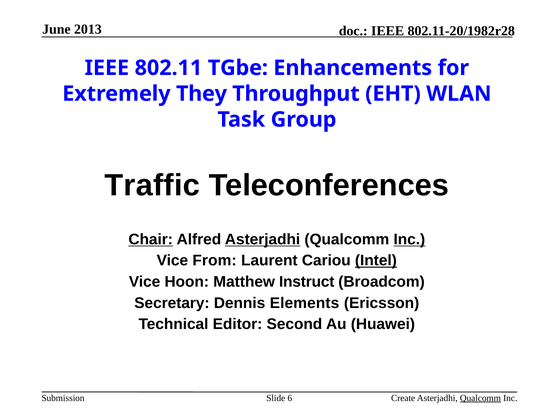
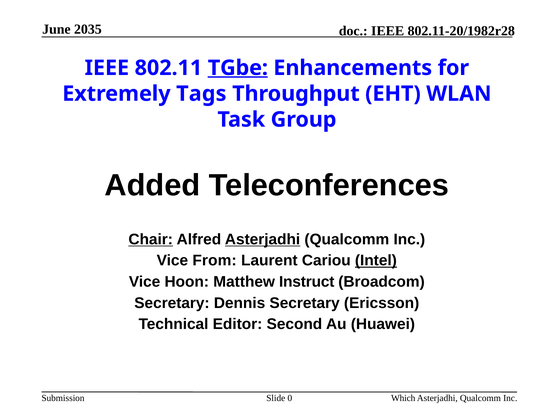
2013: 2013 -> 2035 (88, 29)
TGbe underline: none -> present (238, 68)
They: They -> Tags (201, 94)
Traffic: Traffic -> Added (152, 185)
Inc underline: present -> none (409, 240)
Dennis Elements: Elements -> Secretary (305, 303)
6: 6 -> 0 (290, 398)
Create: Create -> Which (403, 398)
Qualcomm underline: present -> none (480, 398)
